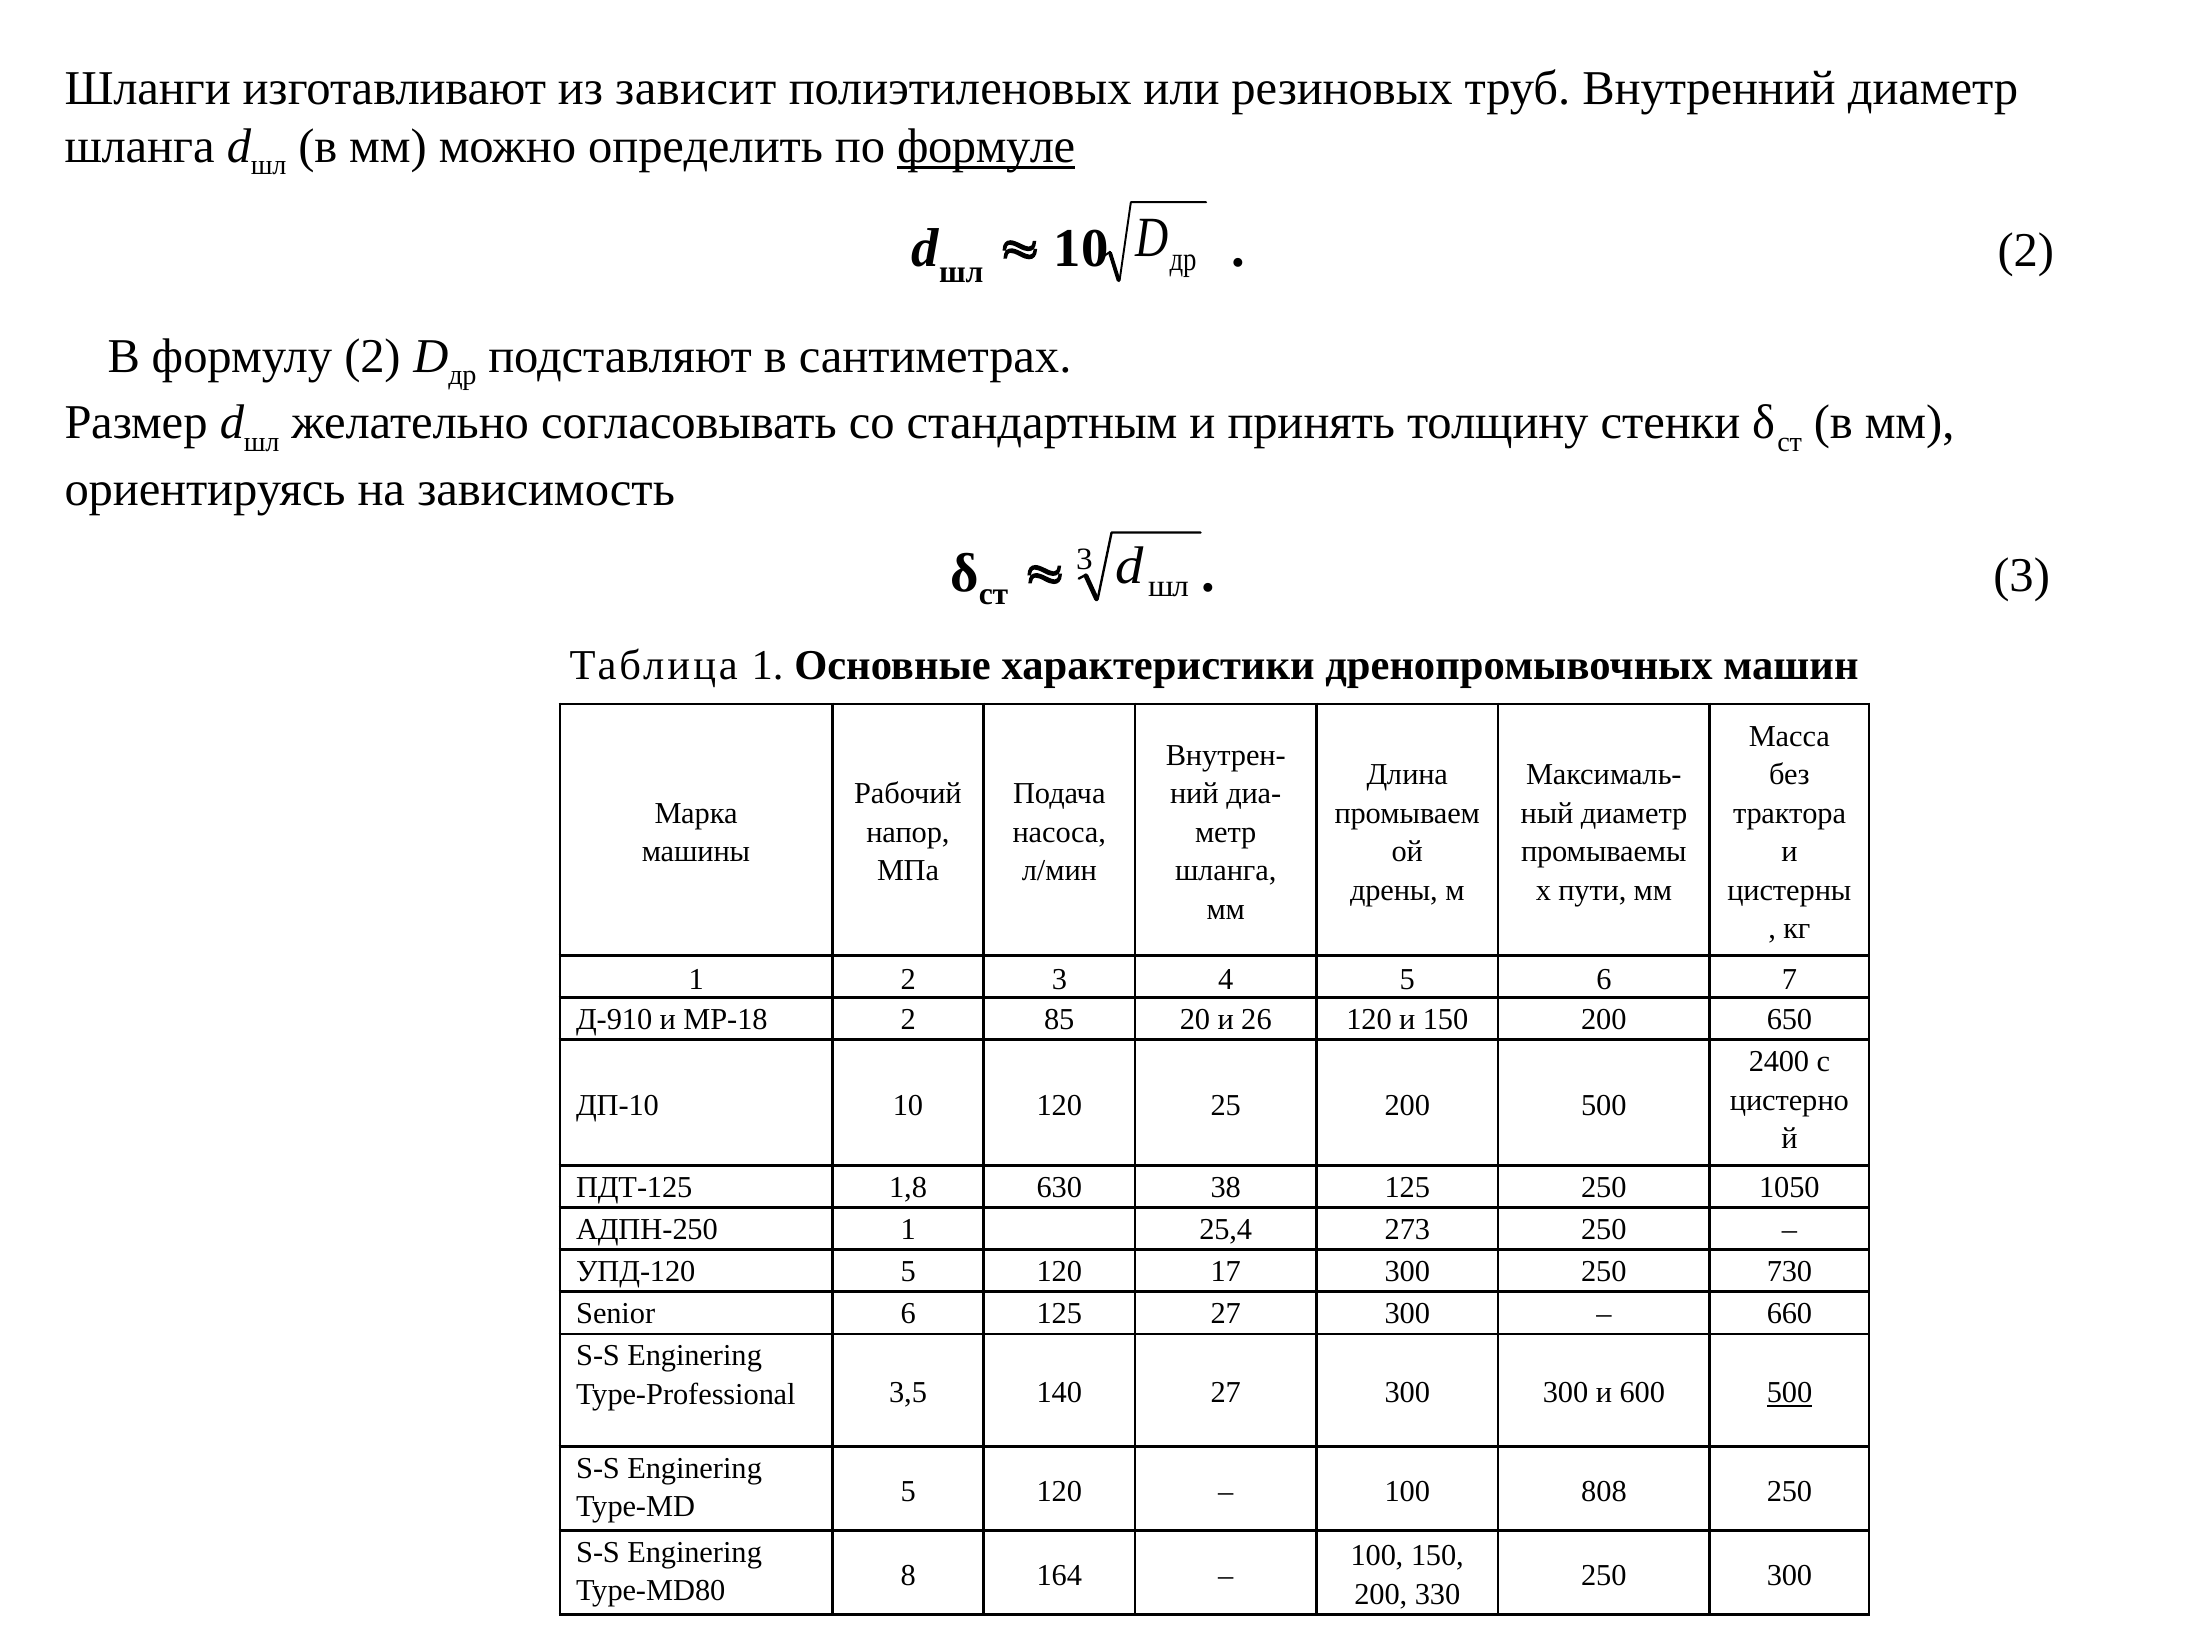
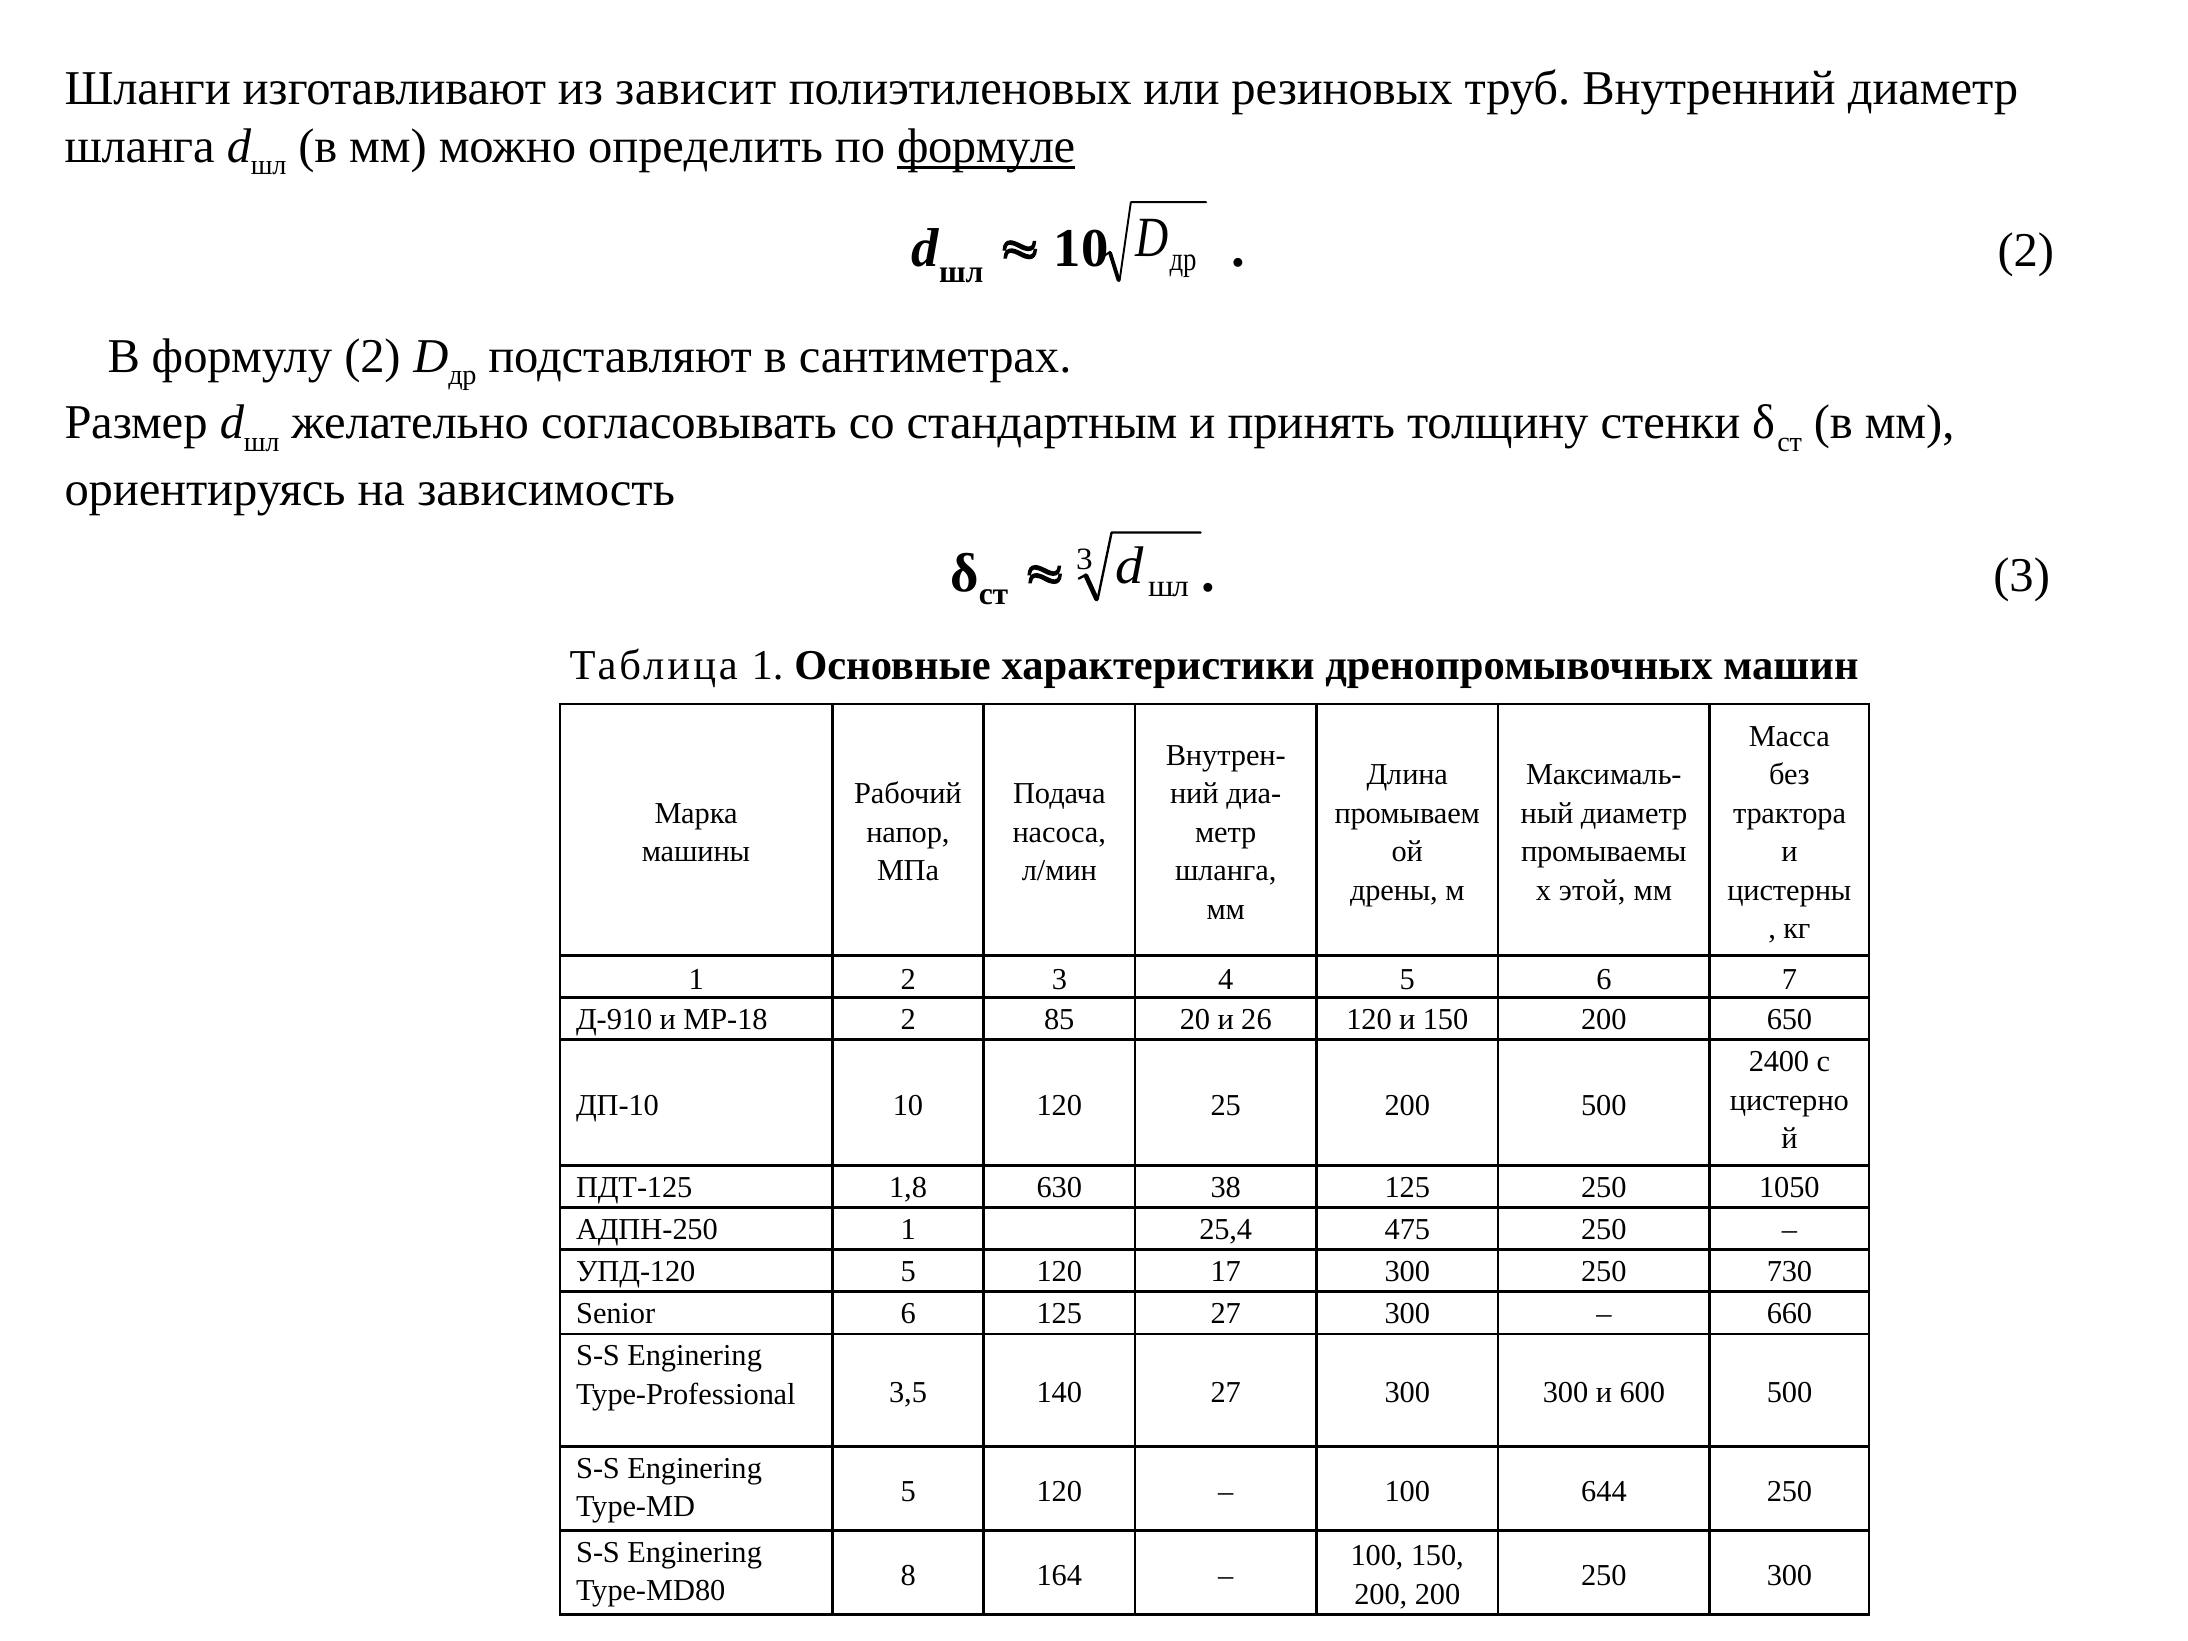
пути: пути -> этой (1592, 890)
273: 273 -> 475 (1407, 1230)
500 underline: present -> none (1790, 1393)
808: 808 -> 644 (1604, 1491)
200 330: 330 -> 200 (1438, 1594)
